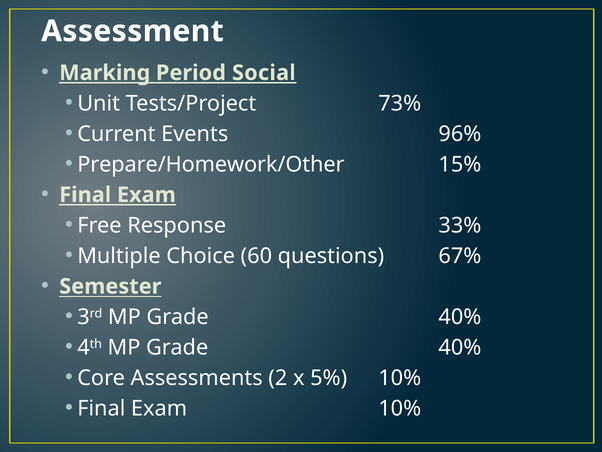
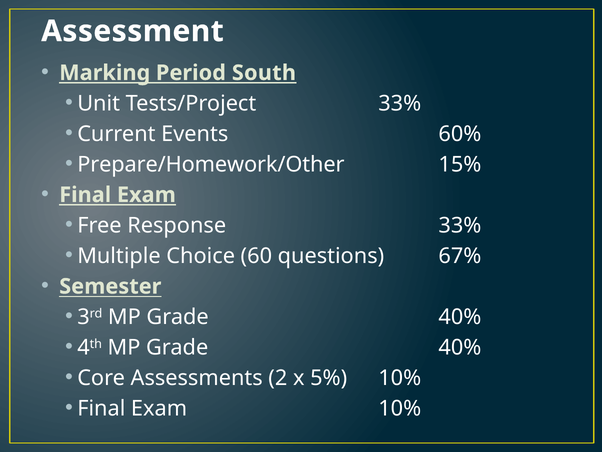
Social: Social -> South (264, 73)
Tests/Project 73%: 73% -> 33% (400, 103)
96%: 96% -> 60% (460, 134)
